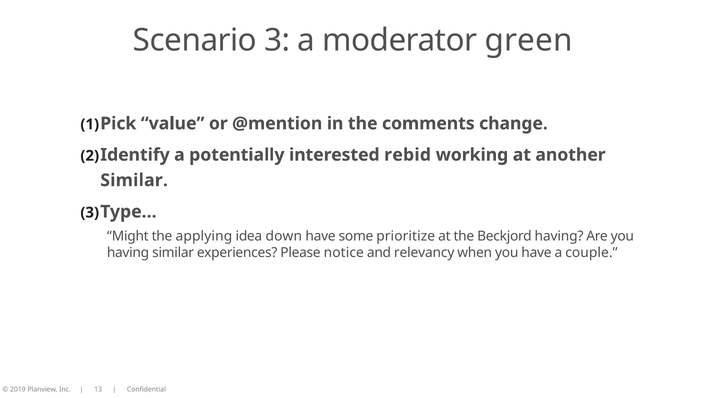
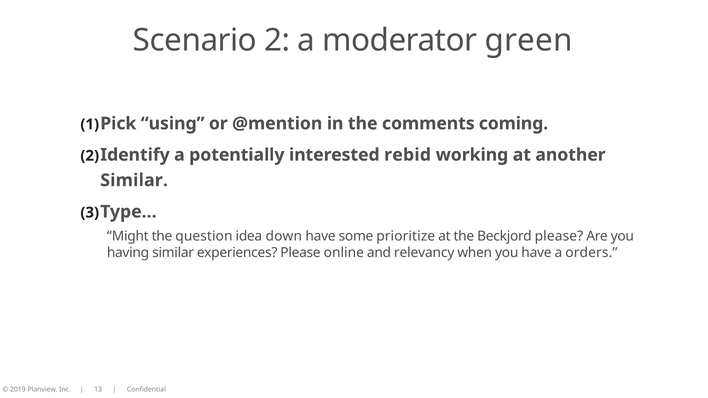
3: 3 -> 2 (277, 40)
value: value -> using (173, 124)
change: change -> coming (513, 124)
applying: applying -> question (204, 236)
Beckjord having: having -> please (559, 236)
notice: notice -> online (344, 253)
couple: couple -> orders (591, 253)
